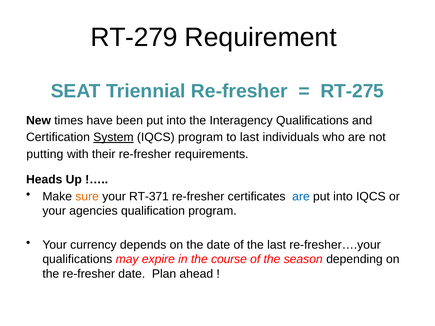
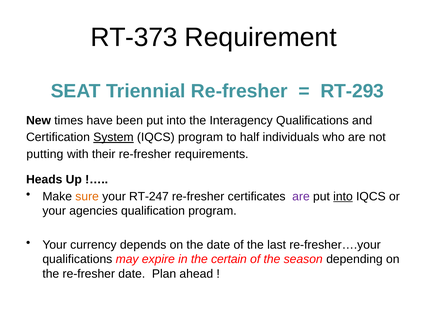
RT-279: RT-279 -> RT-373 (134, 37)
RT-275: RT-275 -> RT-293 (352, 91)
to last: last -> half (250, 137)
RT-371: RT-371 -> RT-247 (149, 197)
are colour: blue -> purple (301, 197)
into underline: none -> present (343, 197)
course: course -> certain (229, 260)
